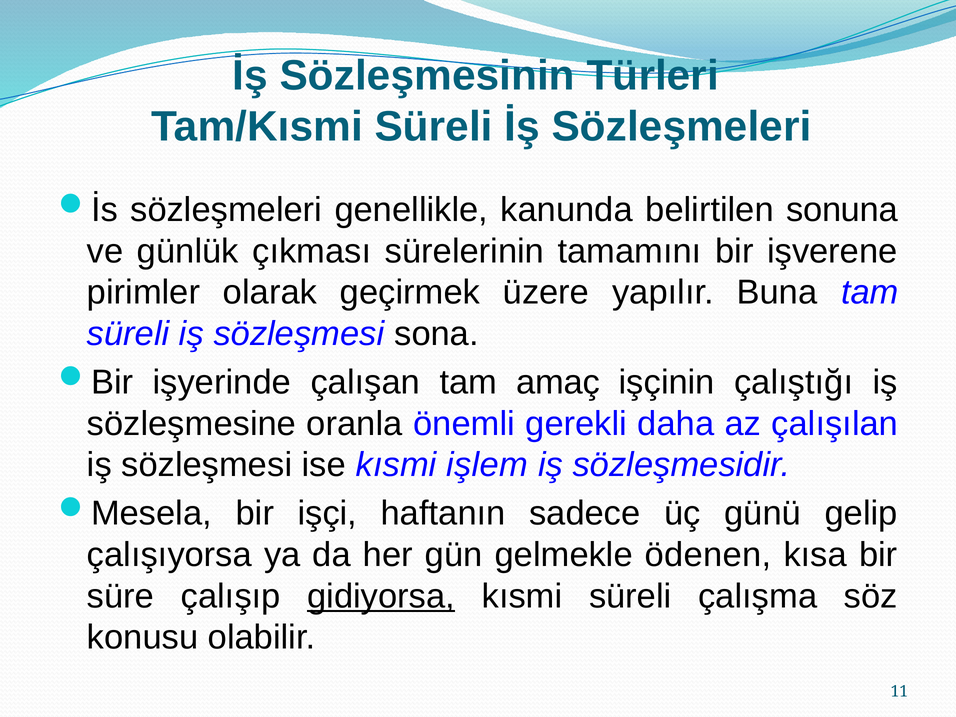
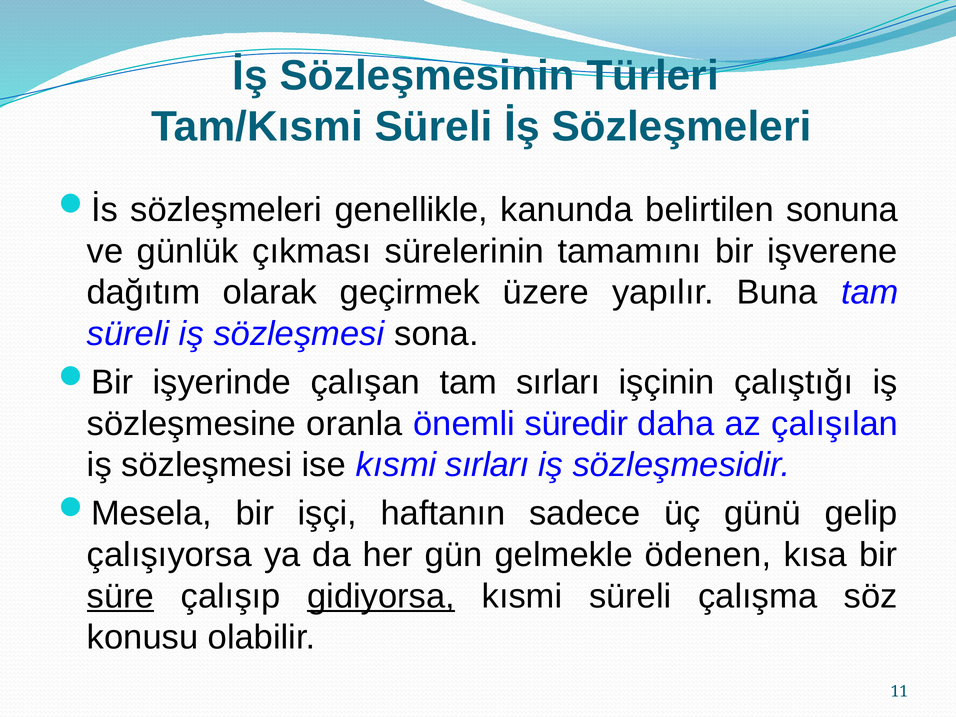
pirimler: pirimler -> dağıtım (144, 293)
tam amaç: amaç -> sırları (558, 382)
gerekli: gerekli -> süredir (576, 424)
kısmi işlem: işlem -> sırları (487, 465)
süre underline: none -> present (121, 596)
